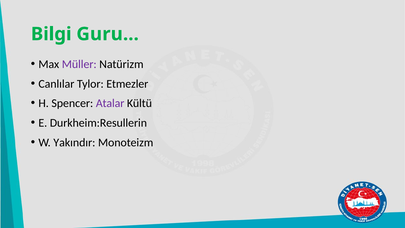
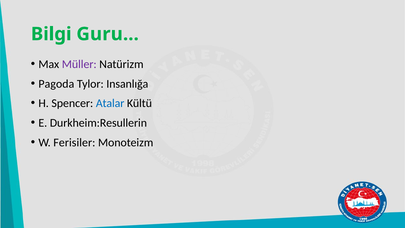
Canlılar: Canlılar -> Pagoda (56, 84)
Etmezler: Etmezler -> Insanlığa (127, 84)
Atalar colour: purple -> blue (110, 103)
Yakındır: Yakındır -> Ferisiler (74, 142)
